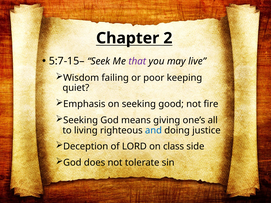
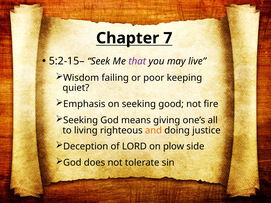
2: 2 -> 7 (168, 38)
5:7-15–: 5:7-15– -> 5:2-15– (67, 61)
and colour: blue -> orange (153, 130)
class: class -> plow (174, 147)
